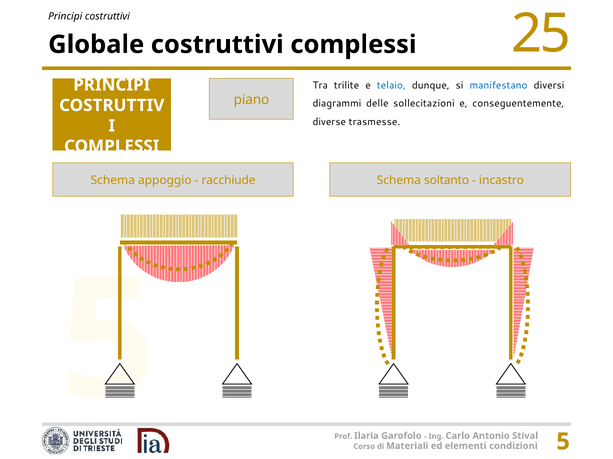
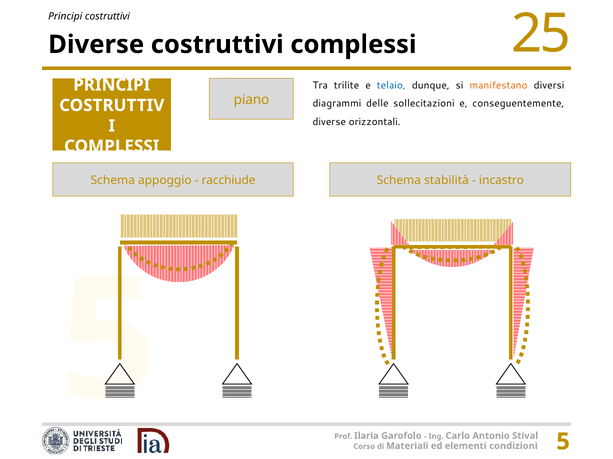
Globale: Globale -> Diverse (96, 45)
manifestano colour: blue -> orange (499, 85)
trasmesse: trasmesse -> orizzontali (375, 122)
soltanto: soltanto -> stabilità (447, 181)
